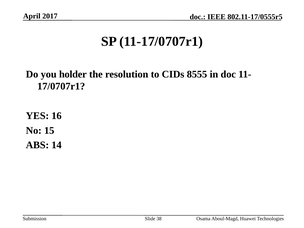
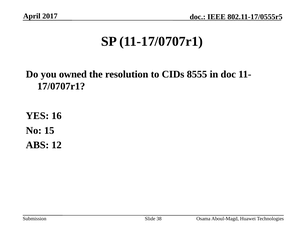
holder: holder -> owned (73, 74)
14: 14 -> 12 (57, 145)
